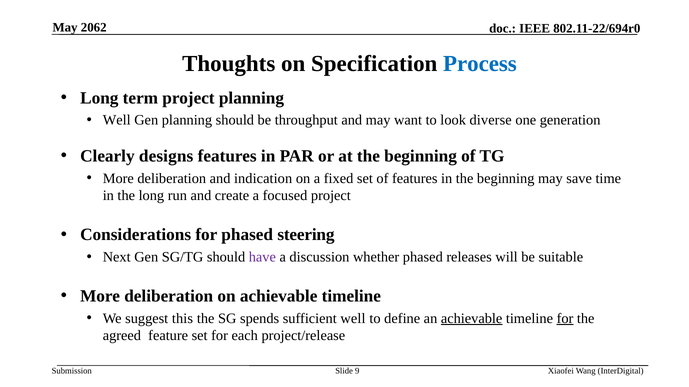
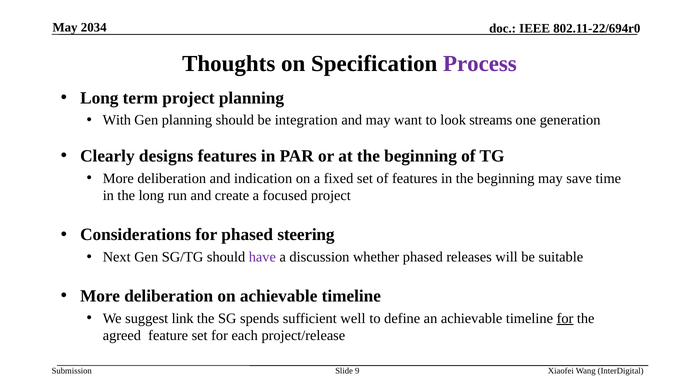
2062: 2062 -> 2034 (94, 27)
Process colour: blue -> purple (480, 64)
Well: Well -> With (117, 120)
throughput: throughput -> integration (306, 120)
diverse: diverse -> streams (491, 120)
this: this -> link (183, 319)
achievable underline: present -> none (472, 319)
